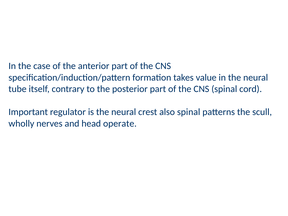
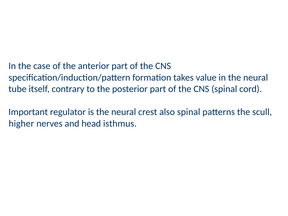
wholly: wholly -> higher (21, 124)
operate: operate -> isthmus (120, 124)
